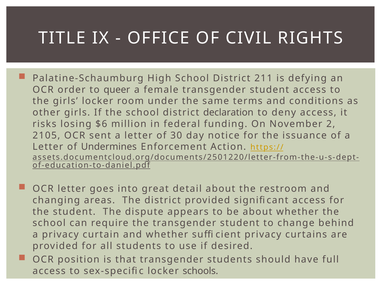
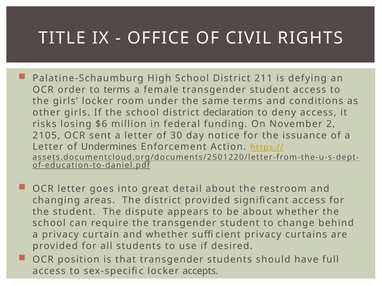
to queer: queer -> terms (117, 90)
schools: schools -> accepts (200, 271)
